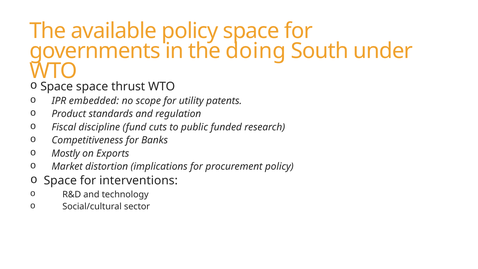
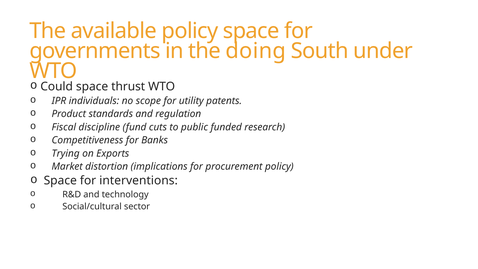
Space: Space -> Could (57, 86)
embedded: embedded -> individuals (94, 101)
Mostly: Mostly -> Trying (66, 153)
